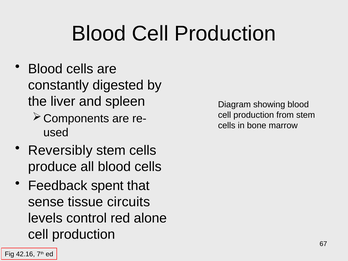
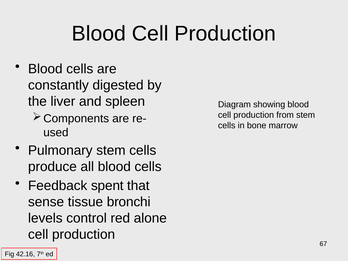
Reversibly: Reversibly -> Pulmonary (60, 150)
circuits: circuits -> bronchi (129, 202)
